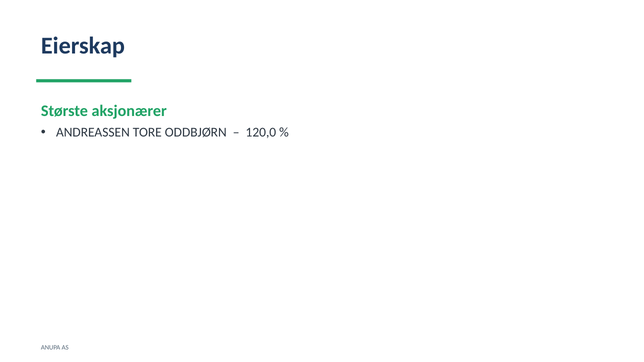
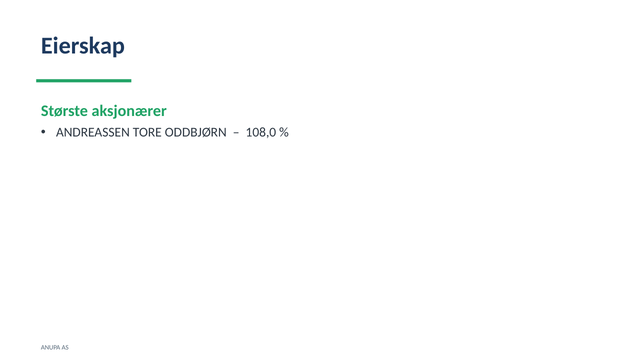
120,0: 120,0 -> 108,0 (261, 132)
